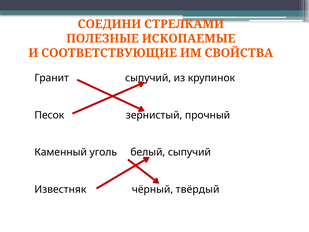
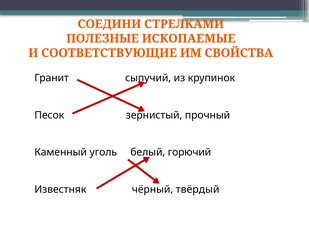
сыпучий: сыпучий -> горючий (189, 152)
